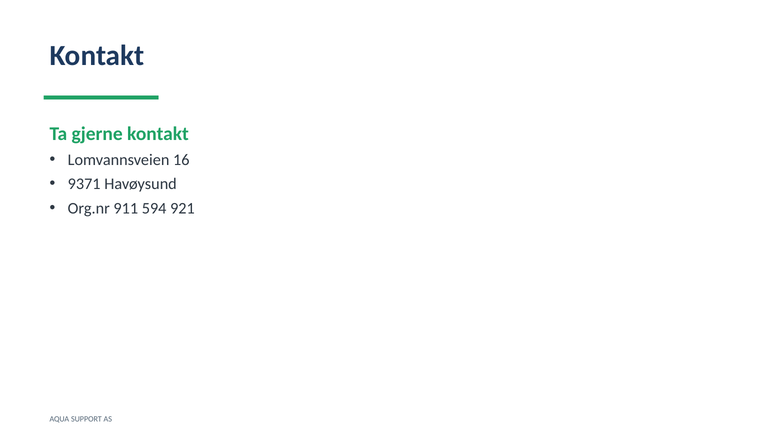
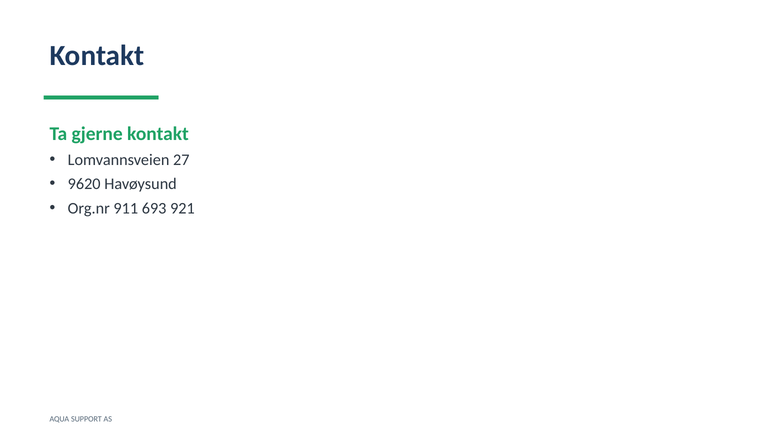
16: 16 -> 27 (181, 160)
9371: 9371 -> 9620 (84, 184)
594: 594 -> 693 (154, 209)
